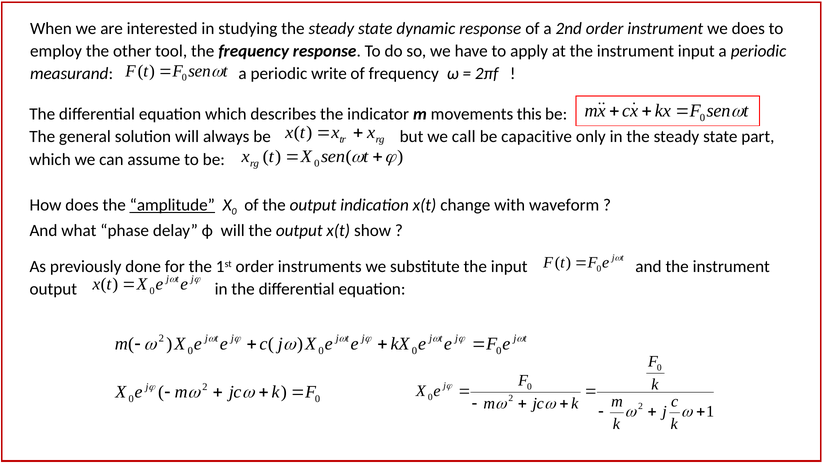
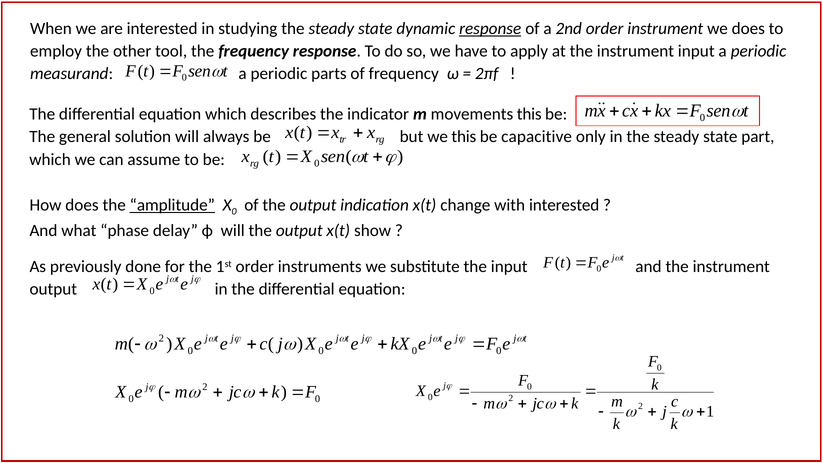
response underline: none -> present (490, 28)
write: write -> parts (329, 74)
we call: call -> this (464, 137)
with waveform: waveform -> interested (564, 205)
